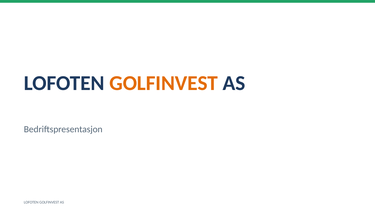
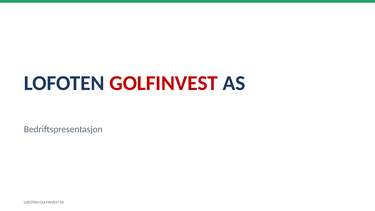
GOLFINVEST colour: orange -> red (164, 83)
